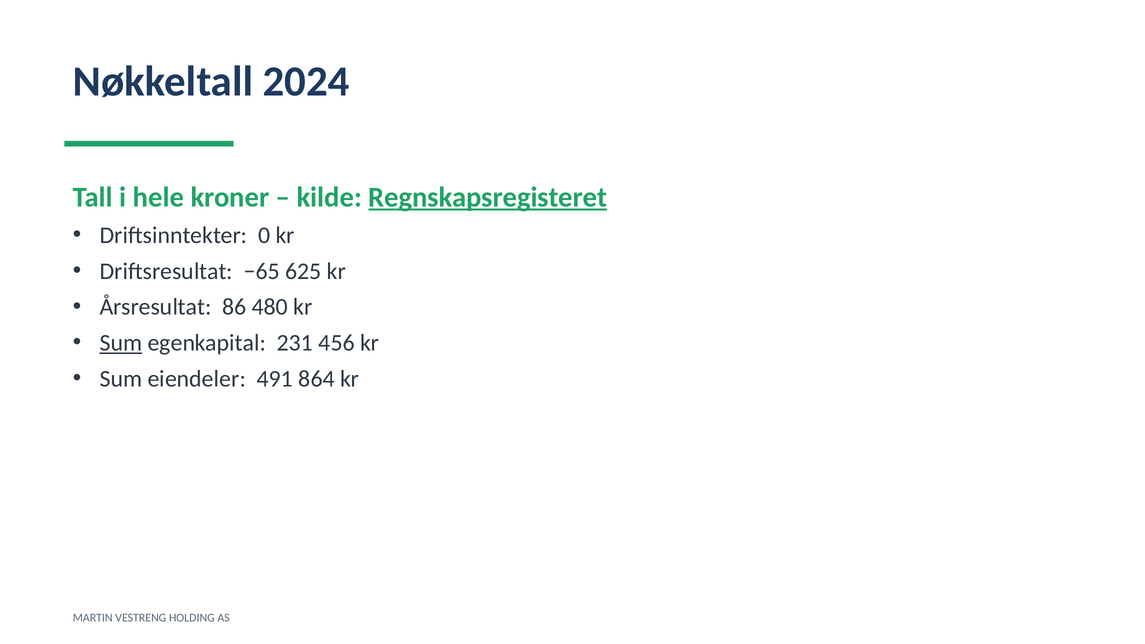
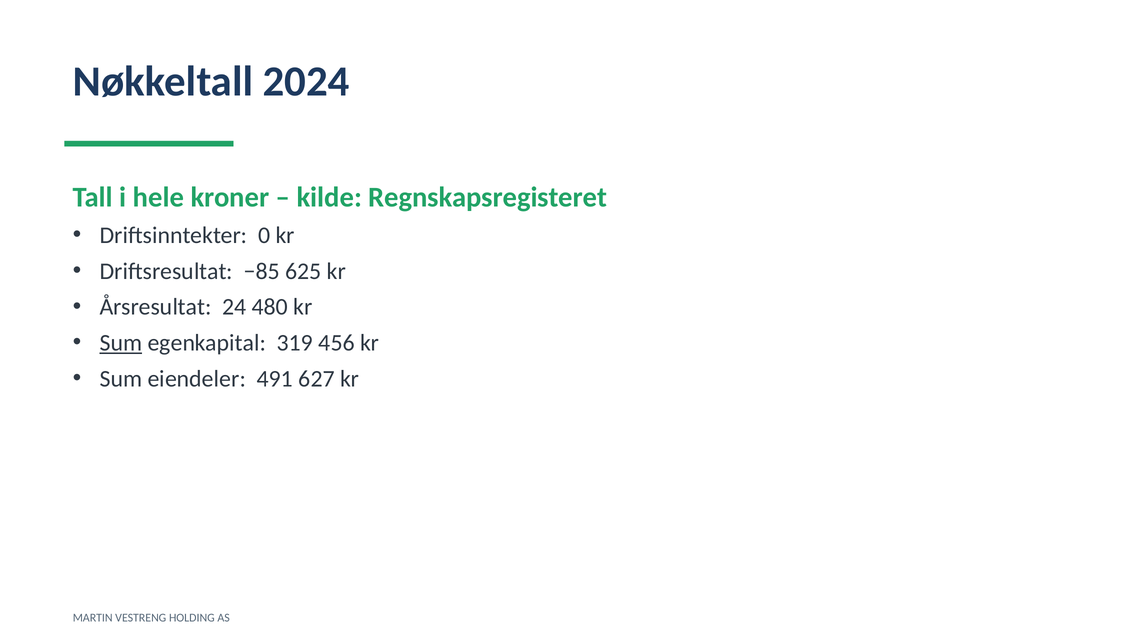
Regnskapsregisteret underline: present -> none (488, 197)
−65: −65 -> −85 (262, 271)
86: 86 -> 24 (234, 307)
231: 231 -> 319 (295, 343)
864: 864 -> 627 (317, 379)
